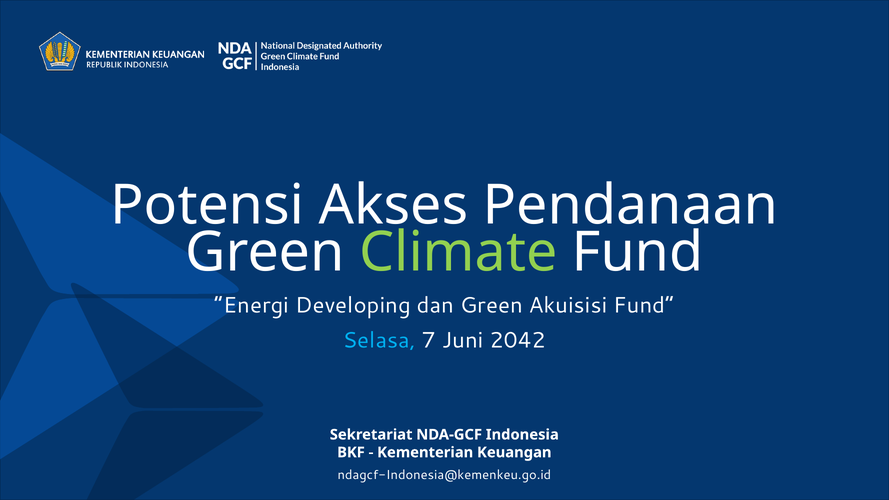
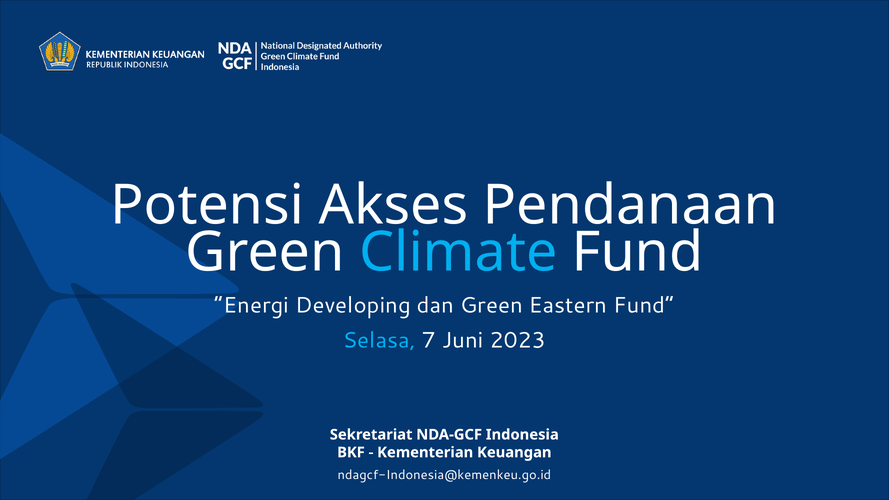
Climate colour: light green -> light blue (458, 252)
Akuisisi: Akuisisi -> Eastern (568, 305)
2042: 2042 -> 2023 (518, 340)
